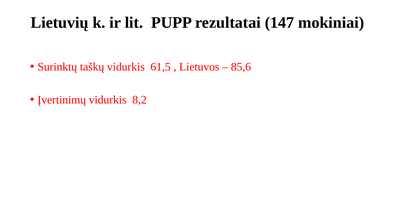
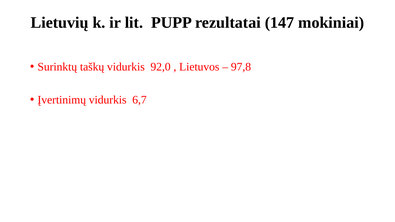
61,5: 61,5 -> 92,0 (161, 67)
85,6: 85,6 -> 97,8 (241, 67)
8,2: 8,2 -> 6,7 (139, 100)
